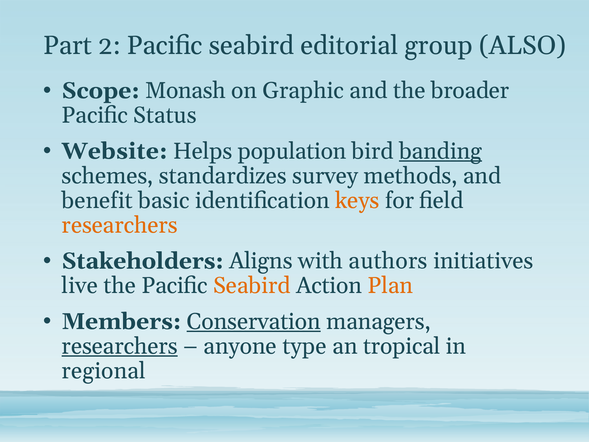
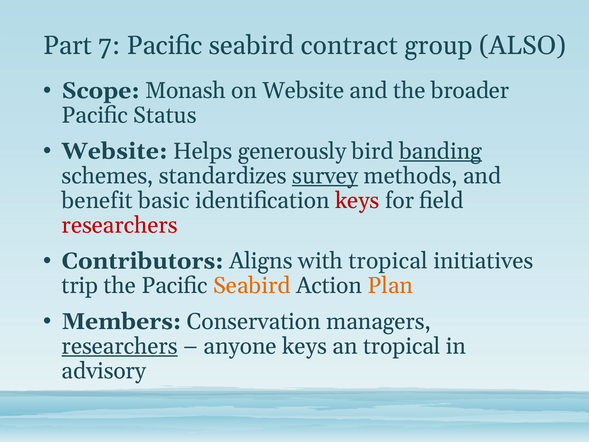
2: 2 -> 7 (109, 45)
editorial: editorial -> contract (349, 45)
on Graphic: Graphic -> Website (303, 91)
population: population -> generously (292, 151)
survey underline: none -> present (325, 176)
keys colour: orange -> red (357, 200)
researchers colour: orange -> red (120, 225)
Stakeholders: Stakeholders -> Contributors (143, 261)
with authors: authors -> tropical (388, 261)
live: live -> trip (80, 286)
Conservation underline: present -> none (254, 321)
anyone type: type -> keys (305, 346)
regional: regional -> advisory (104, 371)
